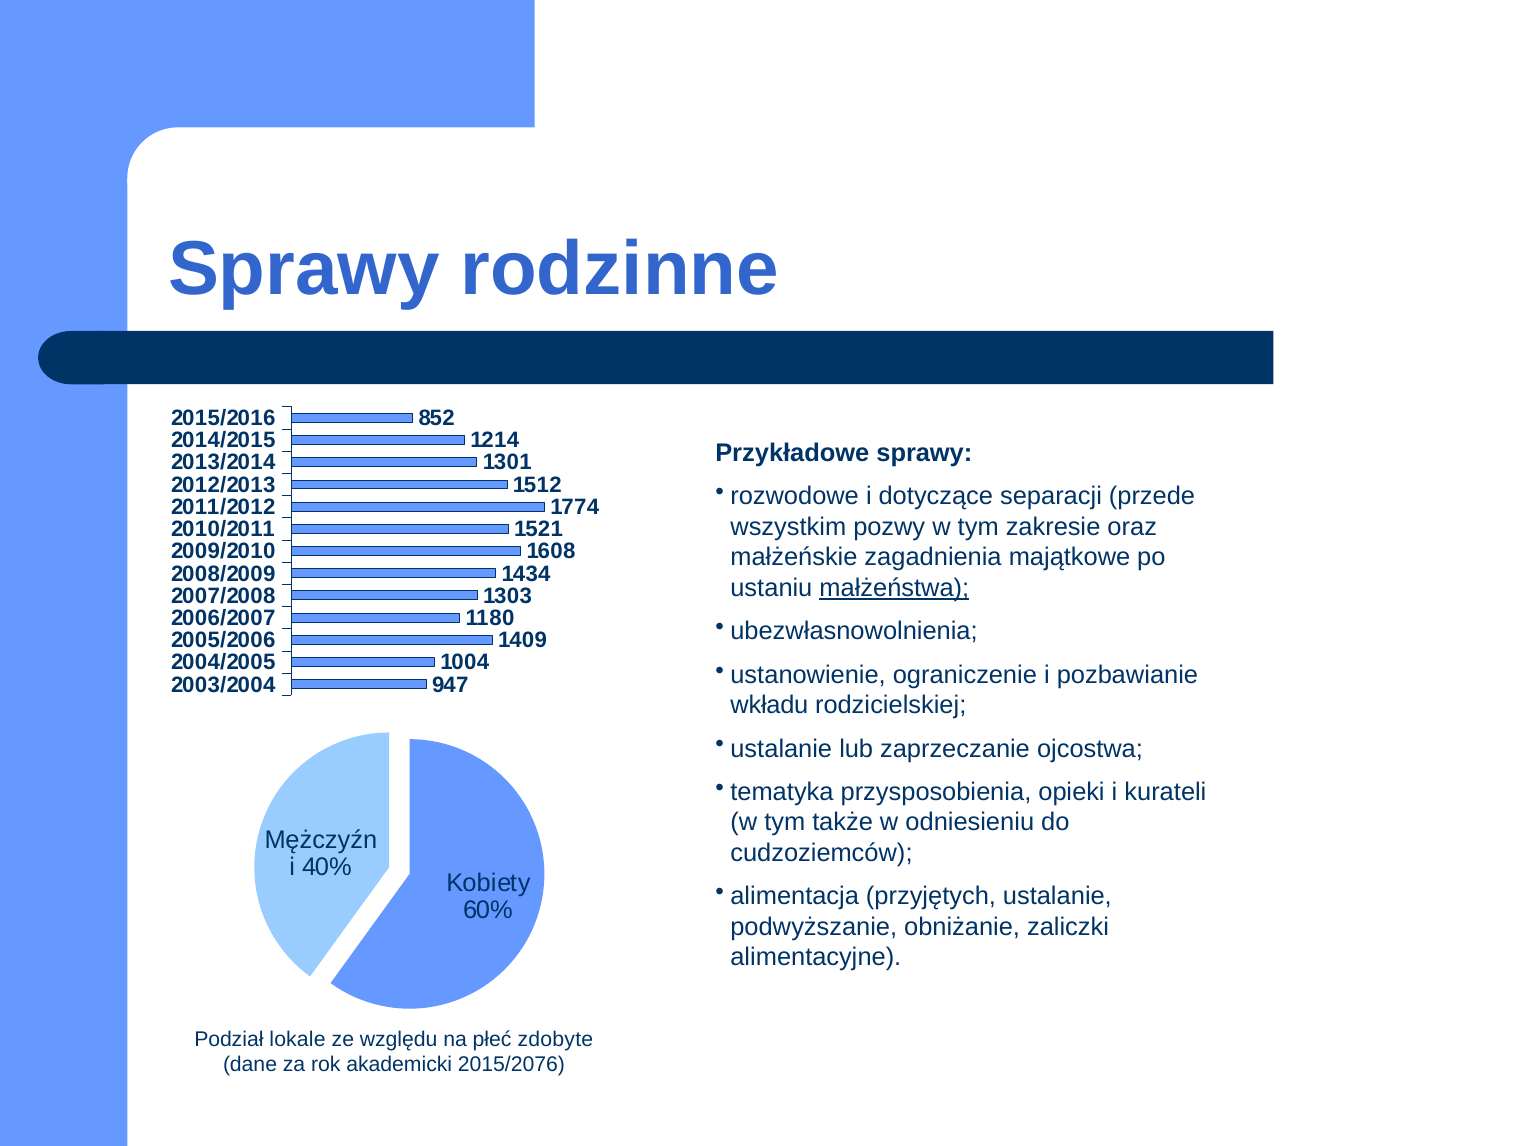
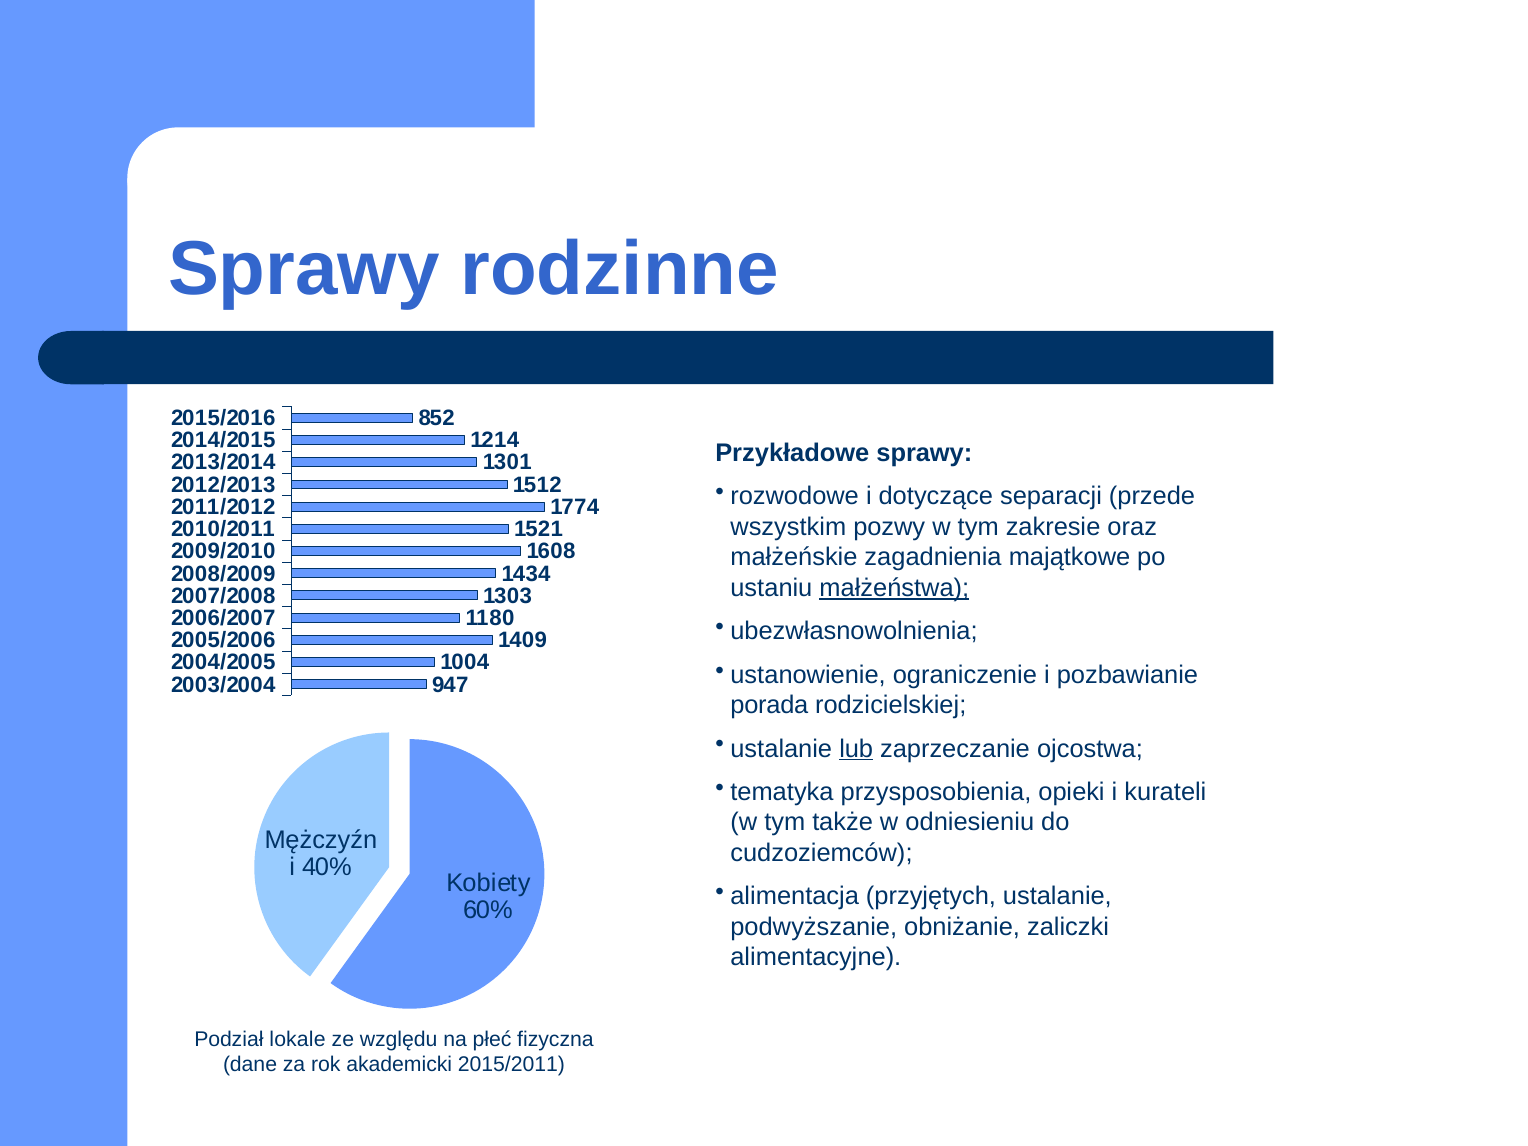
wkładu: wkładu -> porada (769, 705)
lub underline: none -> present (856, 749)
zdobyte: zdobyte -> fizyczna (555, 1039)
2015/2076: 2015/2076 -> 2015/2011 (511, 1065)
